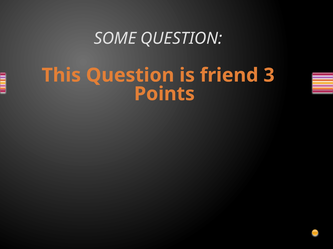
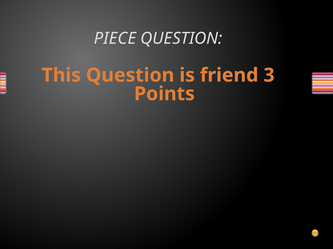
SOME: SOME -> PIECE (115, 39)
